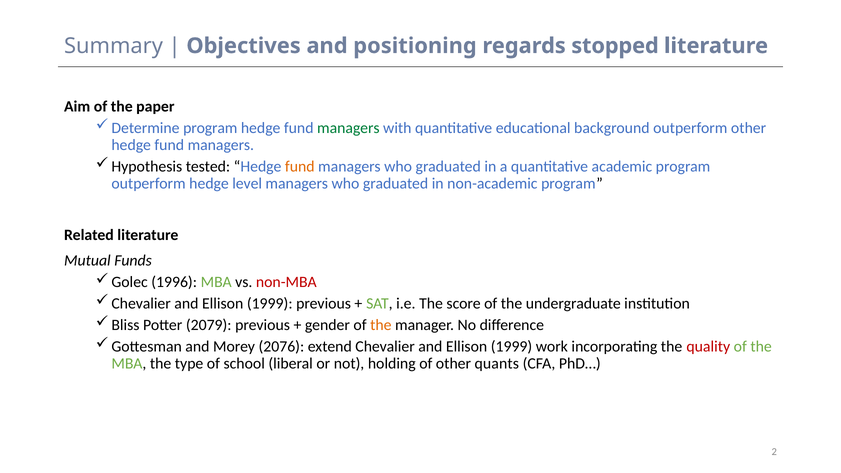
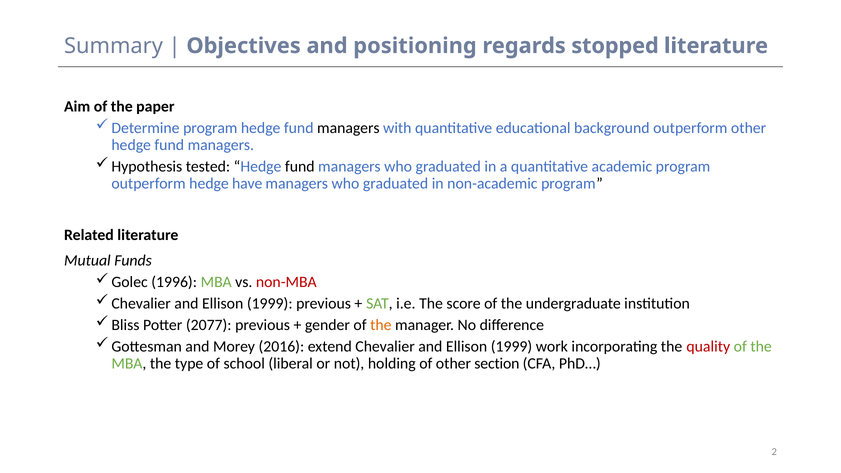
managers colour: green -> black (348, 128)
fund colour: orange -> black (300, 166)
level: level -> have (247, 183)
2079: 2079 -> 2077 (209, 325)
2076: 2076 -> 2016 (281, 346)
quants: quants -> section (497, 363)
